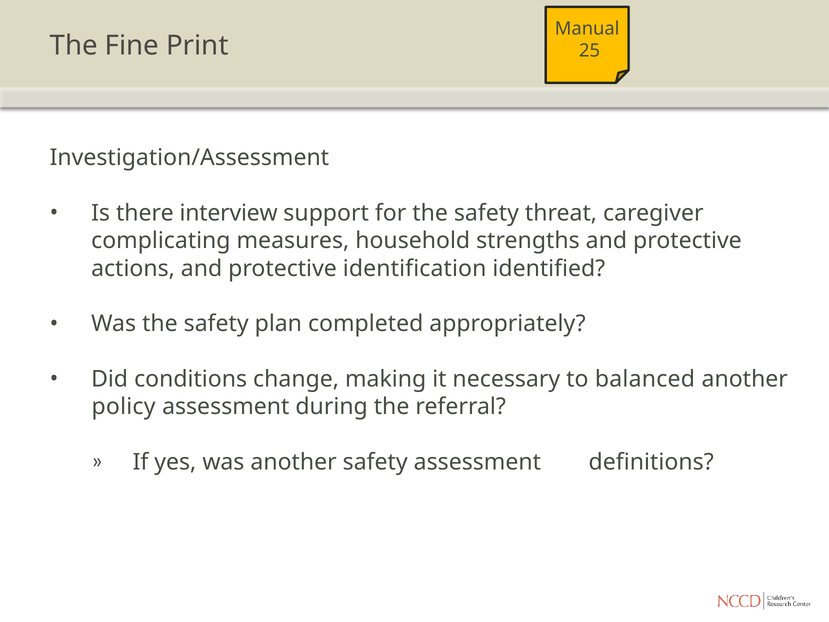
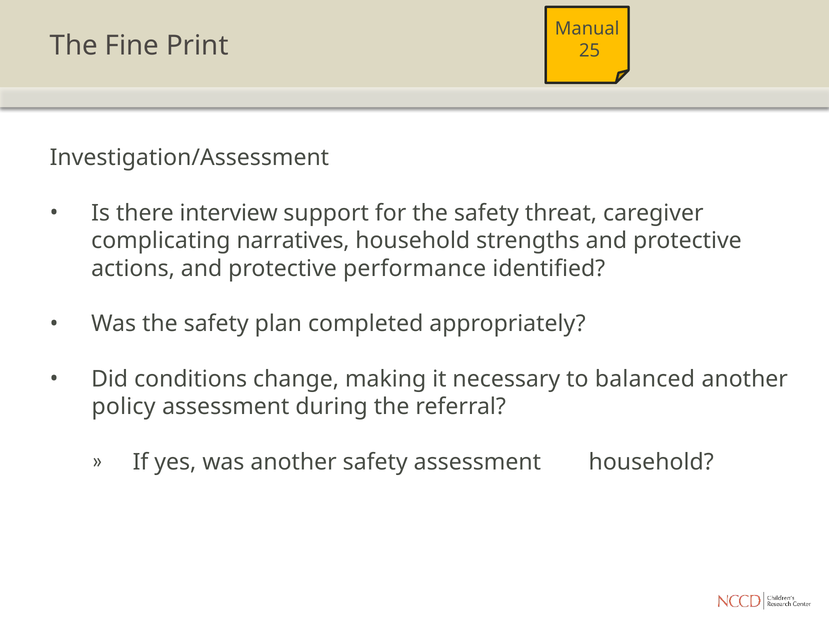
measures: measures -> narratives (293, 241)
identification: identification -> performance (415, 268)
assessment definitions: definitions -> household (651, 462)
